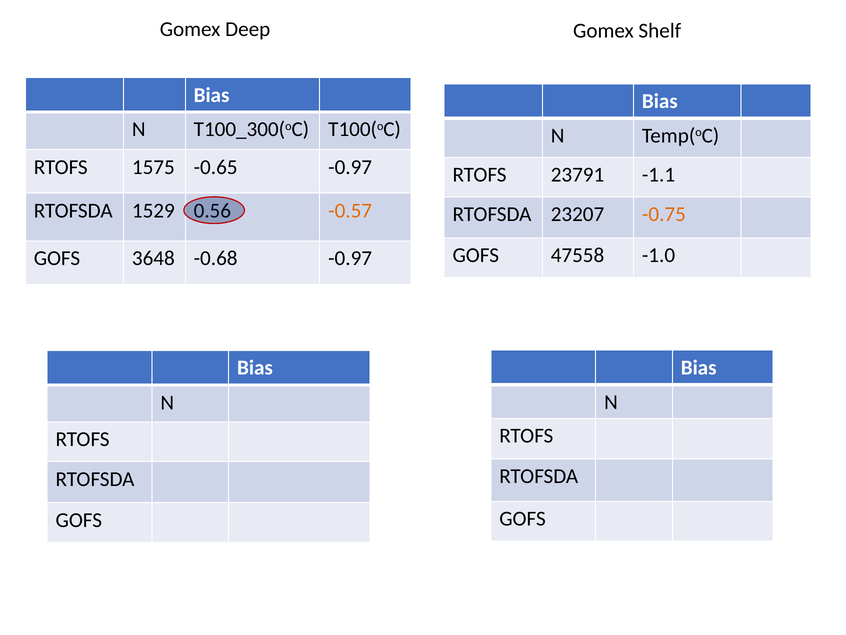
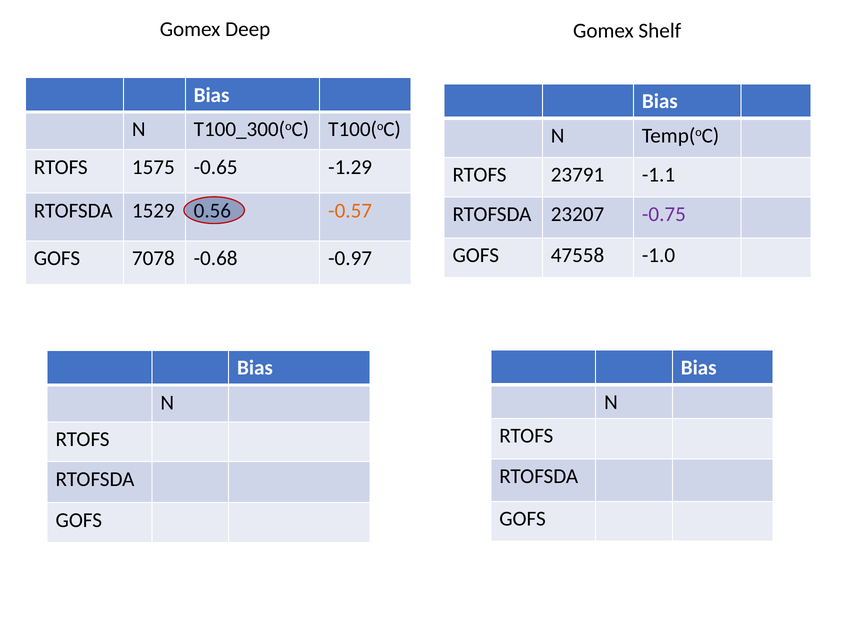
-0.65 -0.97: -0.97 -> -1.29 (350, 167)
-0.75 colour: orange -> purple (664, 214)
3648: 3648 -> 7078 (153, 258)
